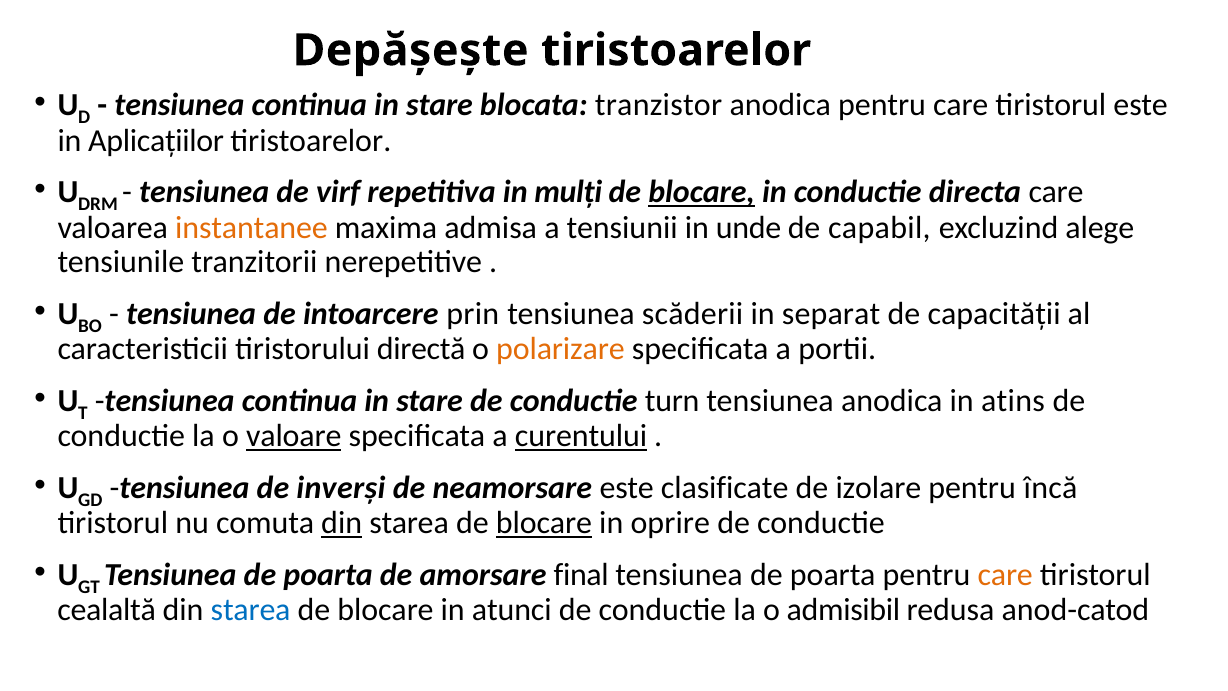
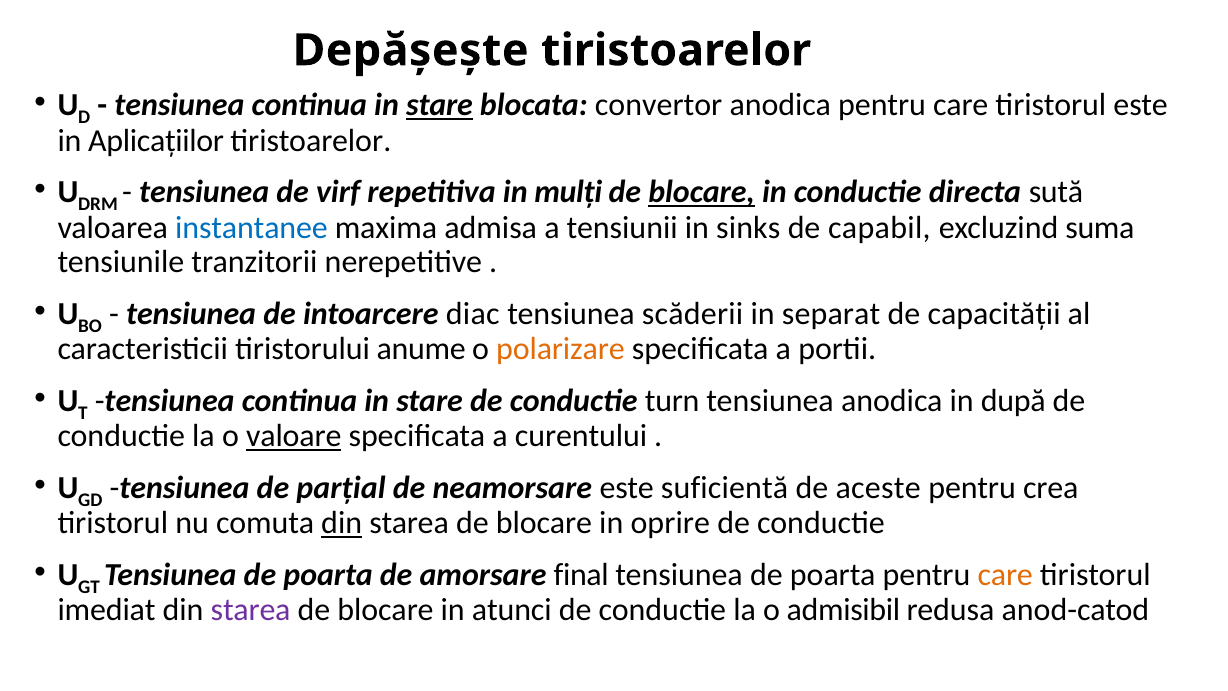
stare underline: none -> present (440, 105)
tranzistor: tranzistor -> convertor (659, 105)
directa care: care -> sută (1056, 192)
instantanee colour: orange -> blue (251, 227)
unde: unde -> sinks (748, 227)
alege: alege -> suma (1100, 227)
prin: prin -> diac (473, 313)
directă: directă -> anume (421, 349)
atins: atins -> după (1013, 400)
curentului underline: present -> none (581, 436)
inverși: inverși -> parțial (341, 487)
clasificate: clasificate -> suficientă (725, 487)
izolare: izolare -> aceste (878, 487)
încă: încă -> crea (1051, 487)
blocare underline: present -> none (544, 523)
cealaltă: cealaltă -> imediat (107, 610)
starea colour: blue -> purple (251, 610)
